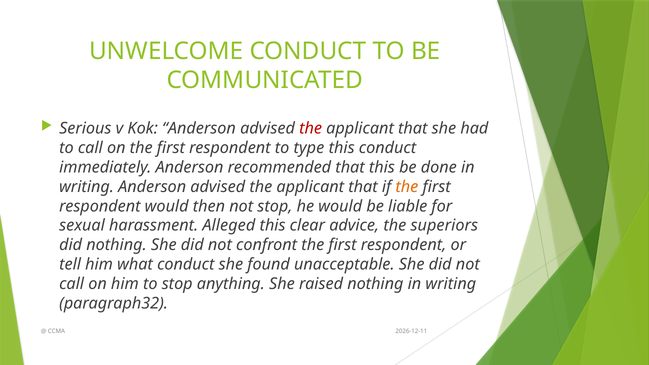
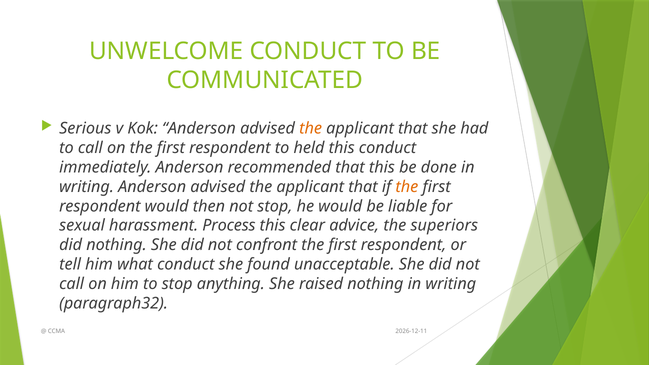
the colour: red -> orange (311, 128)
type: type -> held (309, 148)
Alleged: Alleged -> Process (229, 226)
